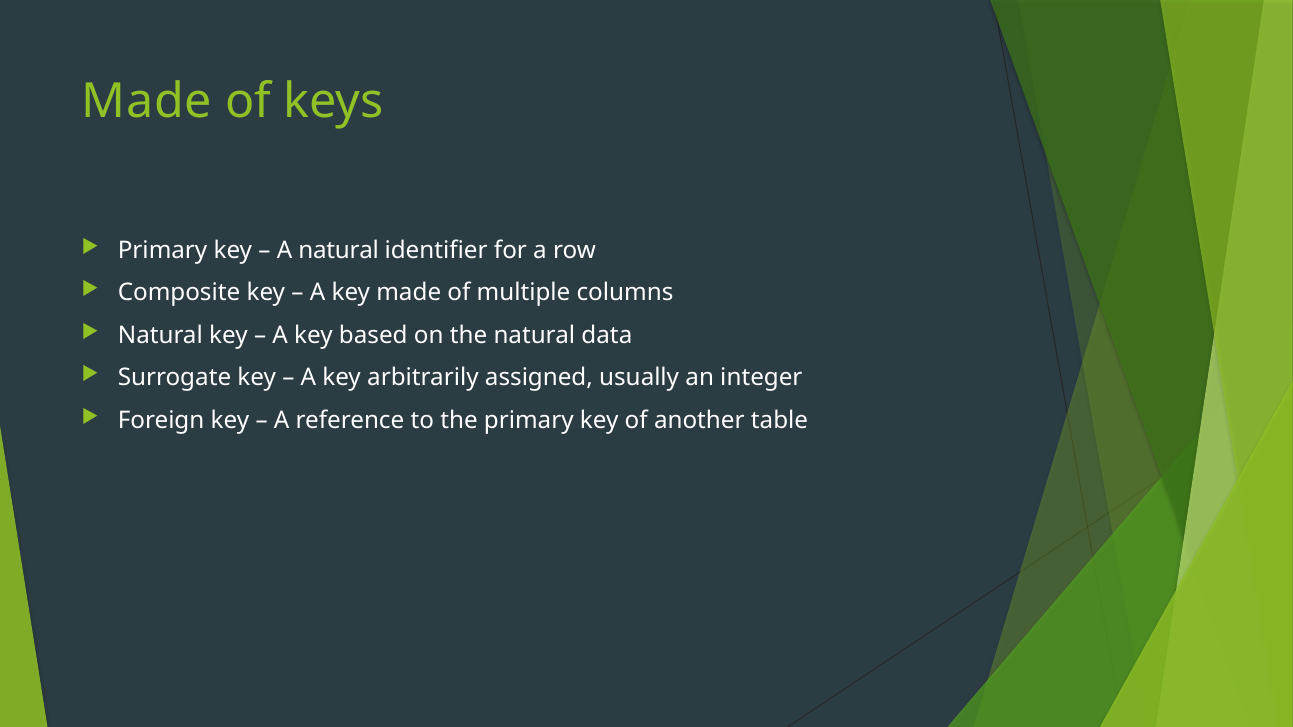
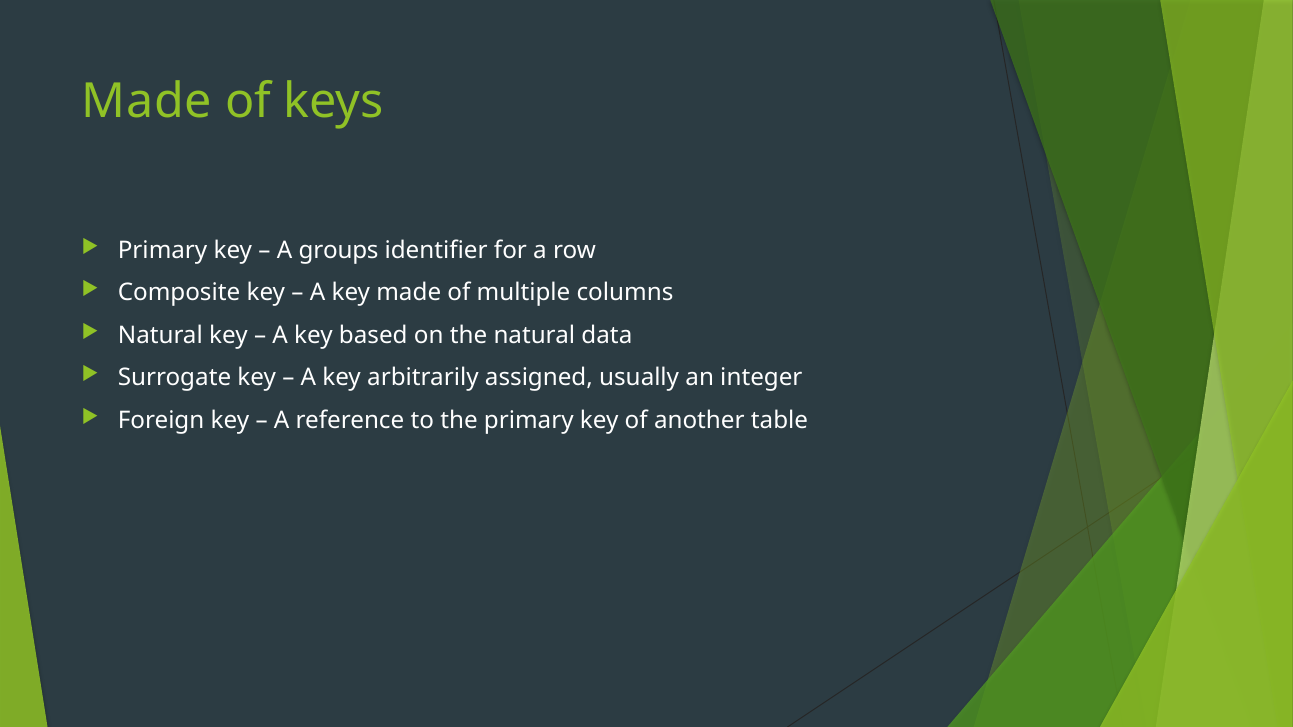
A natural: natural -> groups (339, 250)
